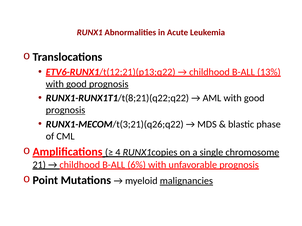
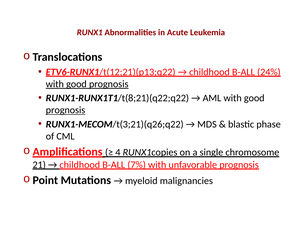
13%: 13% -> 24% (269, 72)
6%: 6% -> 7% (137, 165)
malignancies underline: present -> none (186, 181)
